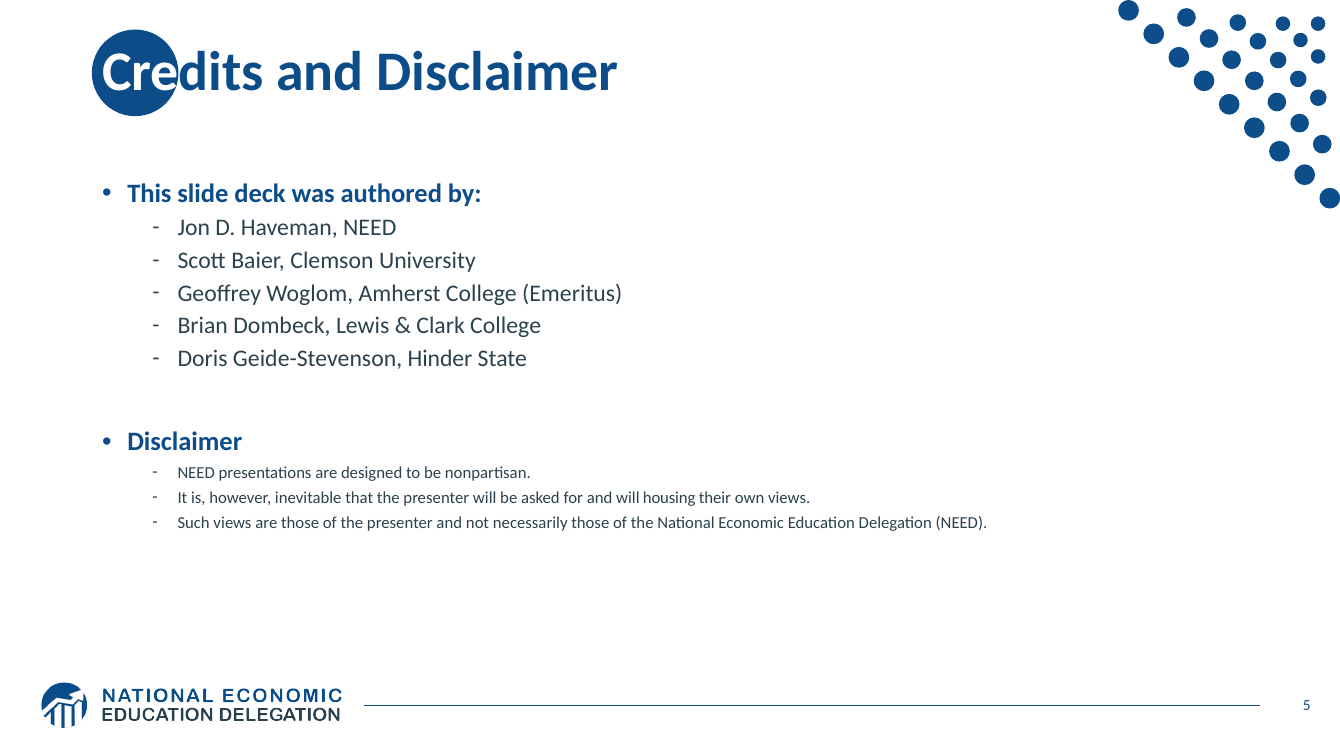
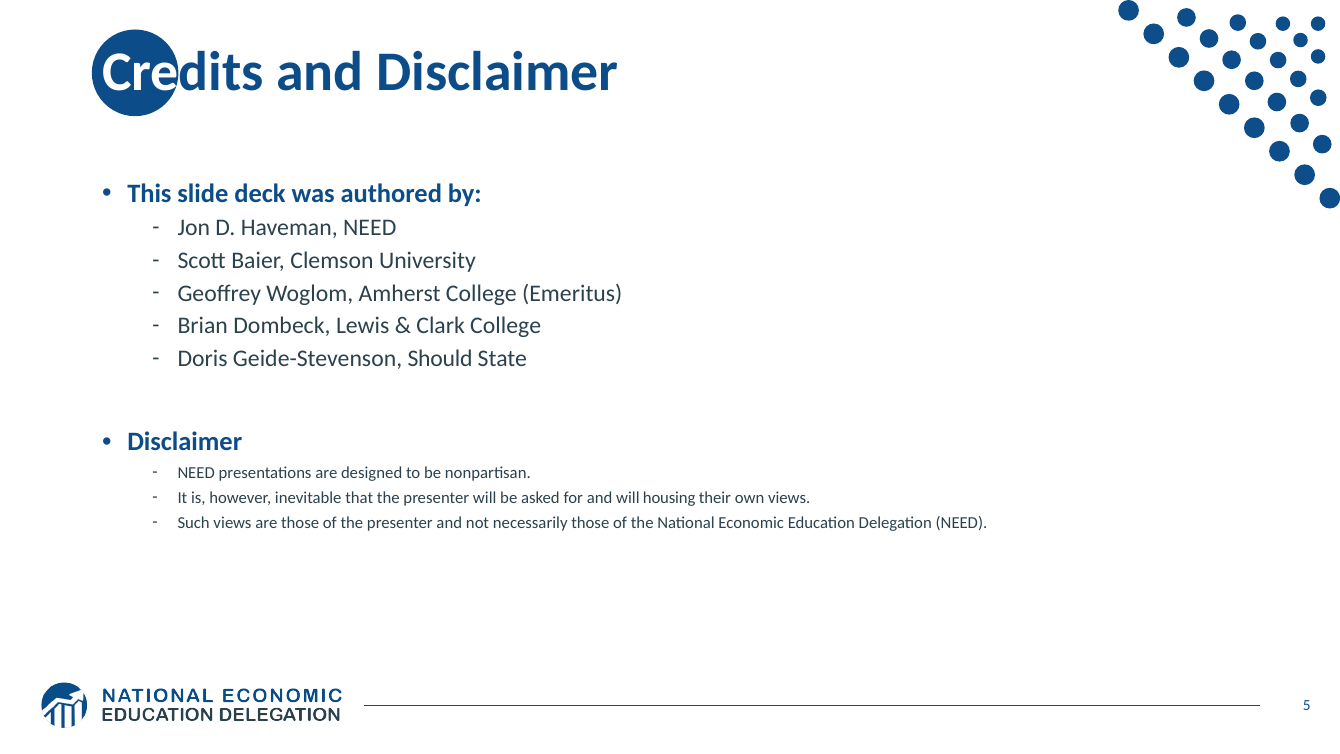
Hinder: Hinder -> Should (440, 358)
